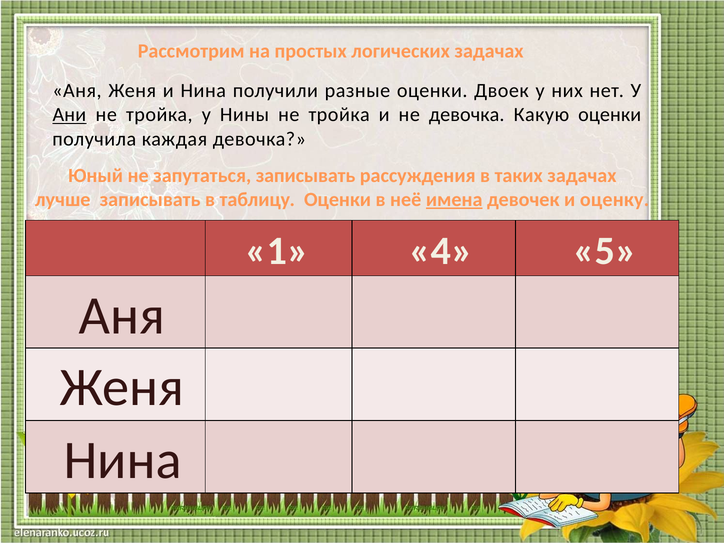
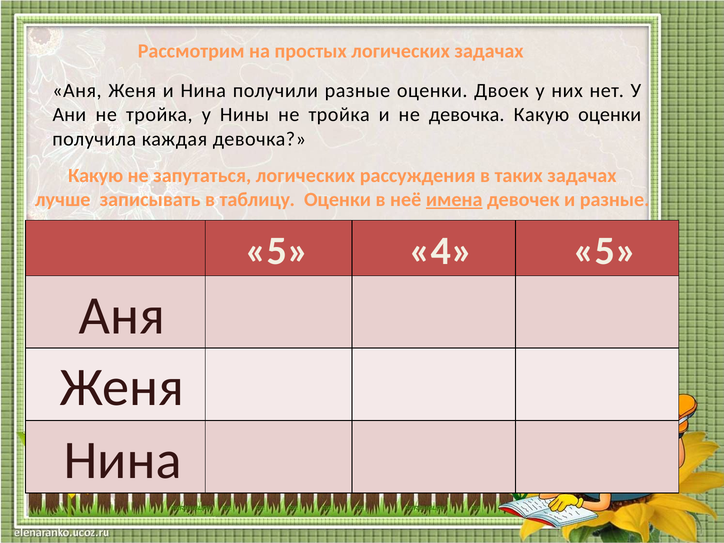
Ани underline: present -> none (69, 115)
Юный: Юный -> Какую (96, 175)
запутаться записывать: записывать -> логических (305, 175)
и оценку: оценку -> разные (615, 200)
1: 1 -> 5 (277, 251)
